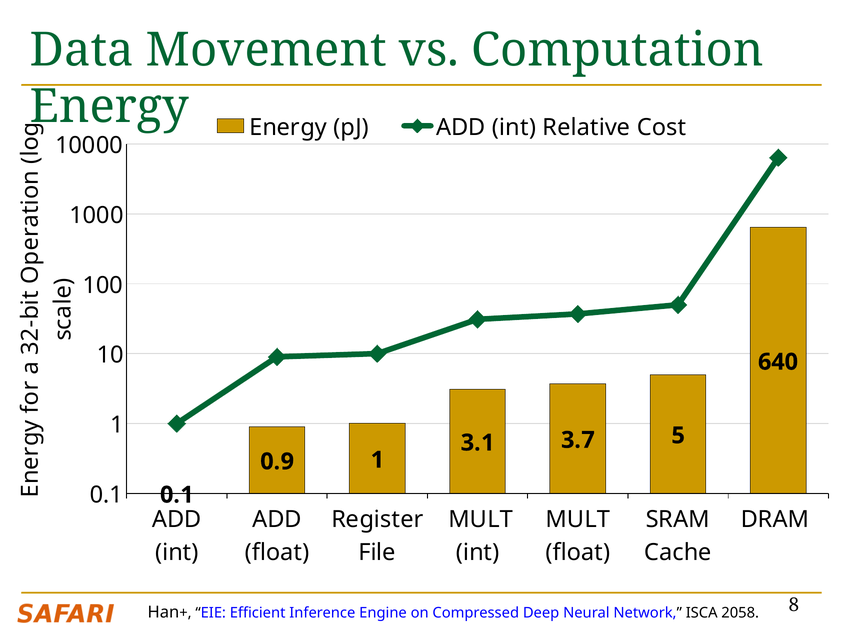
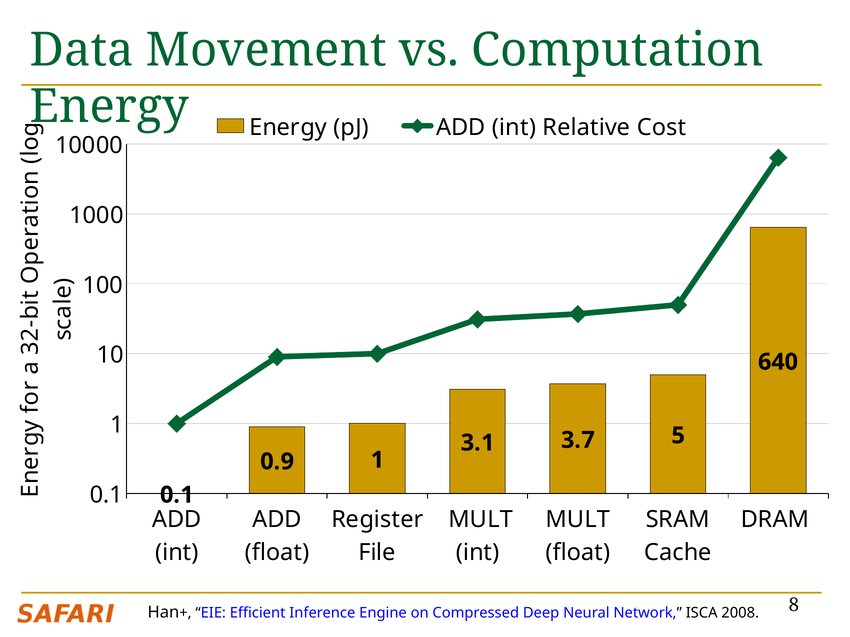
2058: 2058 -> 2008 (740, 613)
